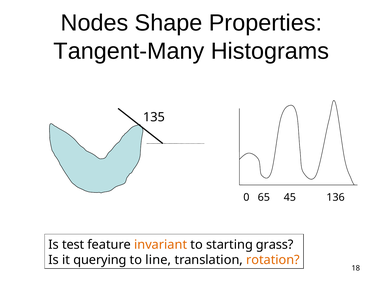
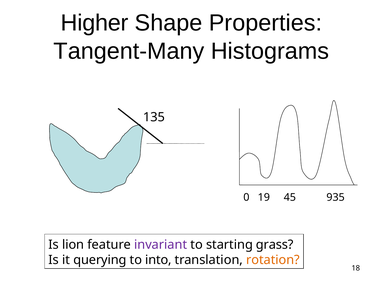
Nodes: Nodes -> Higher (95, 23)
65: 65 -> 19 (264, 198)
136: 136 -> 935 (336, 198)
test: test -> lion (73, 245)
invariant colour: orange -> purple (161, 245)
line: line -> into (158, 260)
